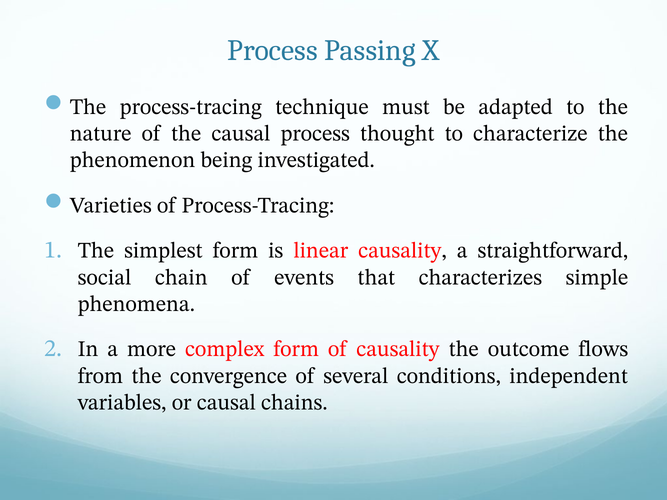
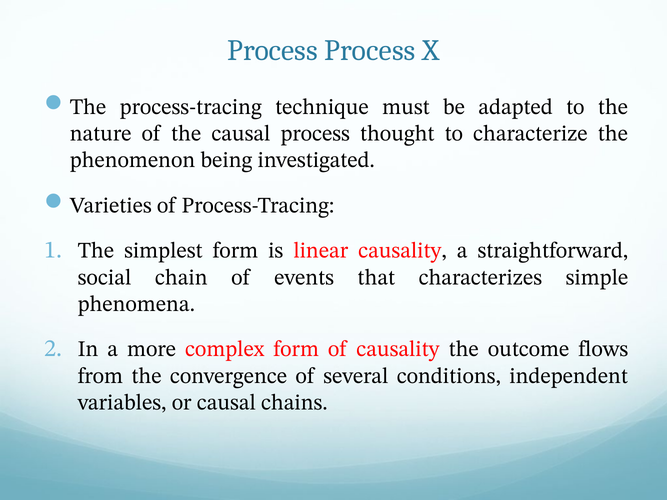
Process Passing: Passing -> Process (370, 50)
